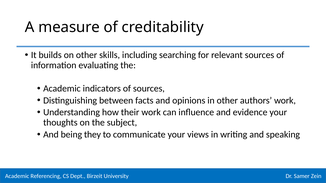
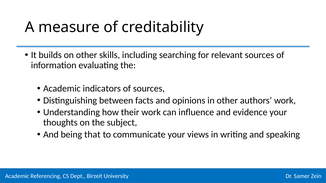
they: they -> that (92, 135)
